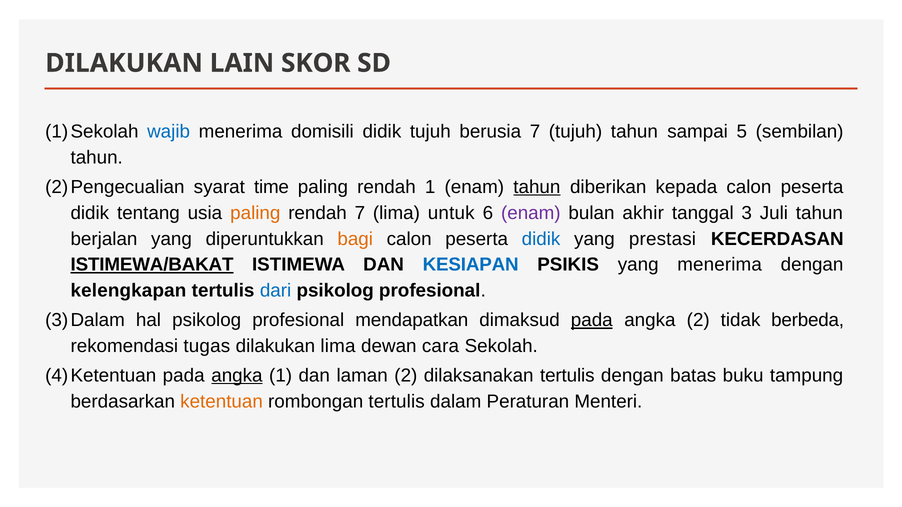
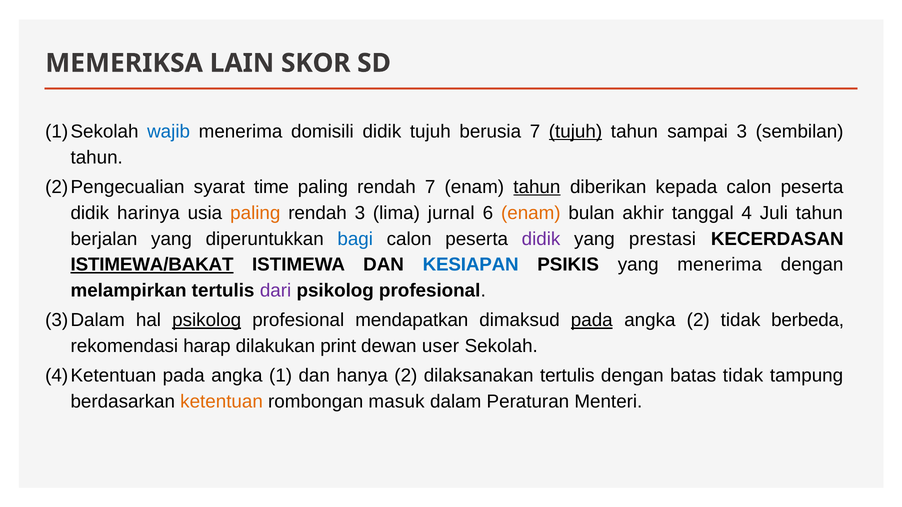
DILAKUKAN: DILAKUKAN -> MEMERIKSA (124, 63)
tujuh underline: none -> present (576, 132)
sampai 5: 5 -> 3 (742, 132)
rendah 1: 1 -> 7 (430, 187)
tentang: tentang -> harinya (148, 213)
rendah 7: 7 -> 3 (360, 213)
untuk: untuk -> jurnal (451, 213)
enam colour: purple -> orange (531, 213)
3: 3 -> 4 (747, 213)
bagi colour: orange -> blue (355, 239)
didik colour: blue -> purple (541, 239)
kelengkapan: kelengkapan -> melampirkan (129, 291)
dari colour: blue -> purple (276, 291)
psikolog underline: none -> present (207, 320)
tugas: tugas -> harap (207, 346)
dilakukan lima: lima -> print (338, 346)
cara: cara -> user (440, 346)
angka underline: present -> none (237, 376)
laman: laman -> hanya (362, 376)
batas buku: buku -> tidak (743, 376)
rombongan tertulis: tertulis -> masuk (397, 402)
